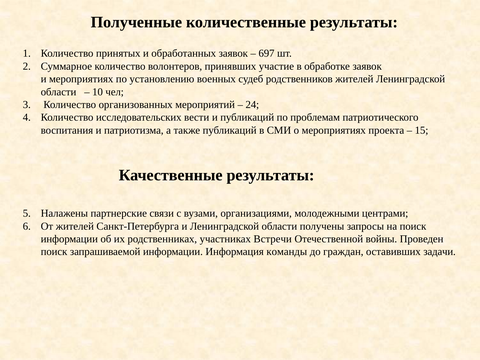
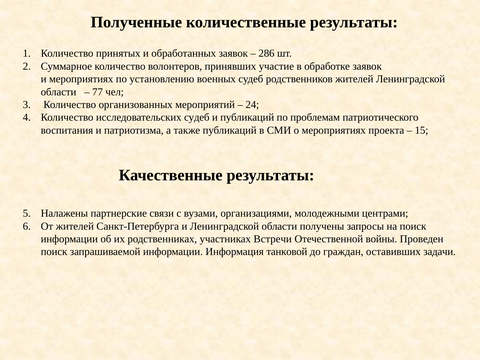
697: 697 -> 286 (267, 53)
10: 10 -> 77 (98, 92)
исследовательских вести: вести -> судеб (197, 117)
команды: команды -> танковой (287, 252)
